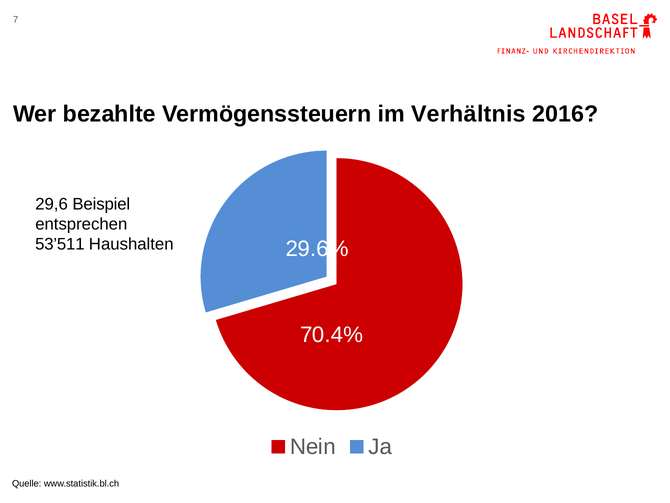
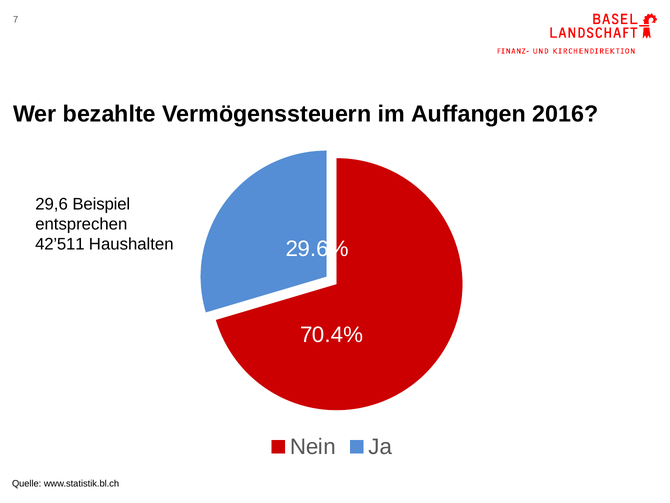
Verhältnis: Verhältnis -> Auffangen (469, 114)
53’511: 53’511 -> 42’511 (60, 244)
